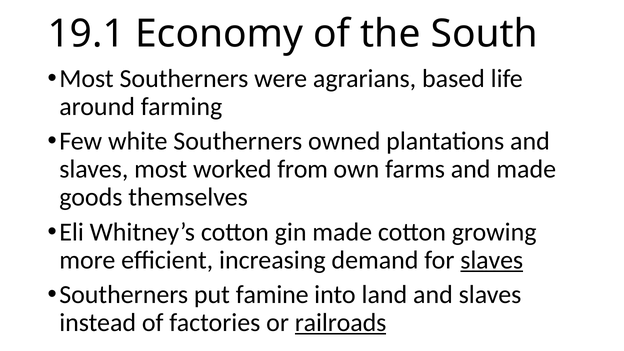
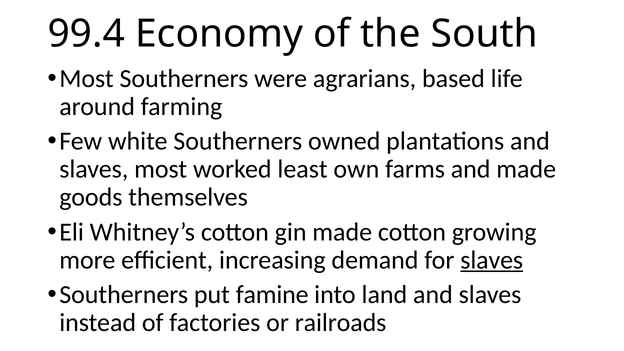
19.1: 19.1 -> 99.4 (86, 34)
from: from -> least (303, 169)
railroads underline: present -> none (341, 323)
